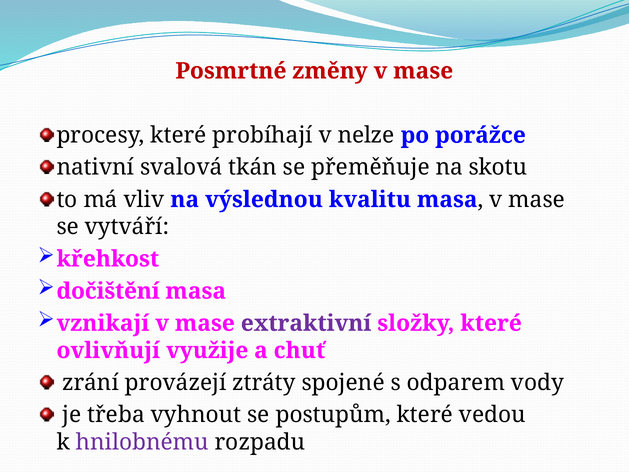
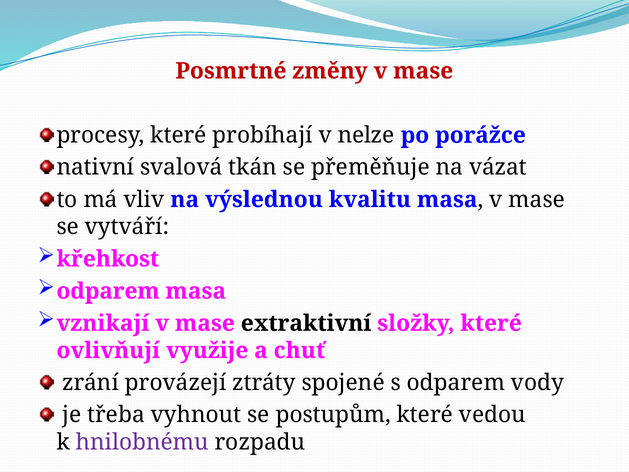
skotu: skotu -> vázat (498, 167)
dočištění: dočištění -> odparem (108, 291)
extraktivní colour: purple -> black (306, 323)
